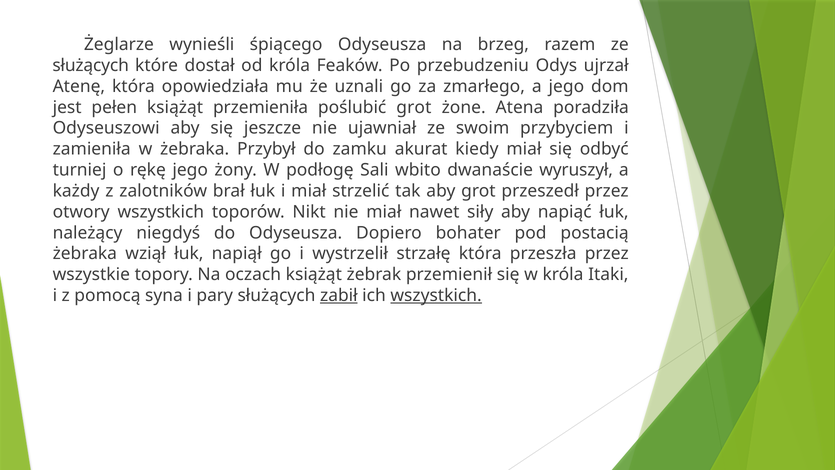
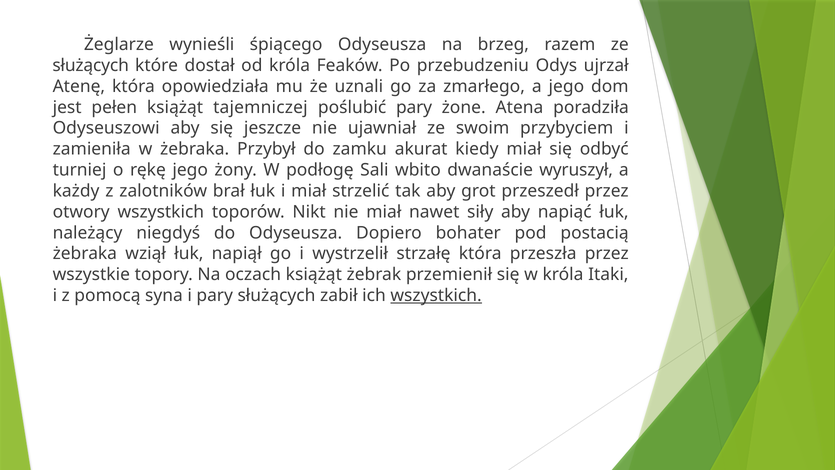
przemieniła: przemieniła -> tajemniczej (260, 107)
poślubić grot: grot -> pary (414, 107)
zabił underline: present -> none (339, 295)
